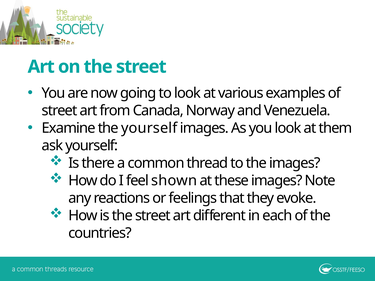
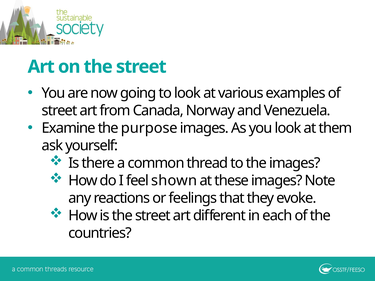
the yourself: yourself -> purpose (149, 128)
